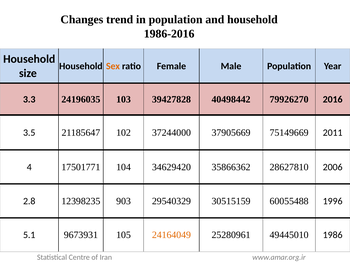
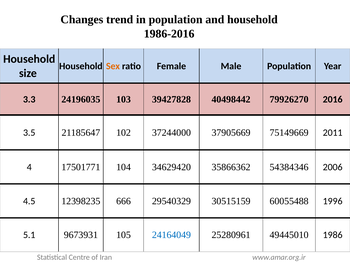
28627810: 28627810 -> 54384346 (289, 167)
2.8: 2.8 -> 4.5 (29, 201)
903: 903 -> 666 (124, 201)
24164049 colour: orange -> blue (171, 235)
